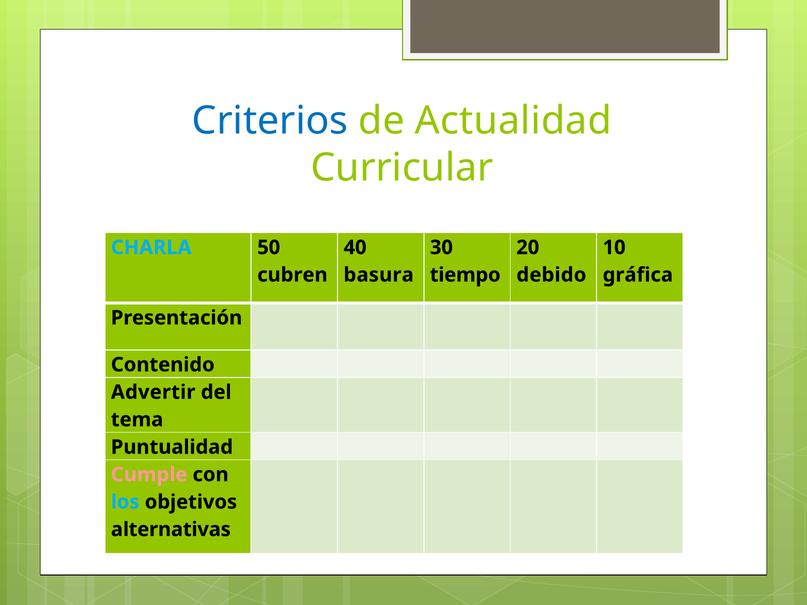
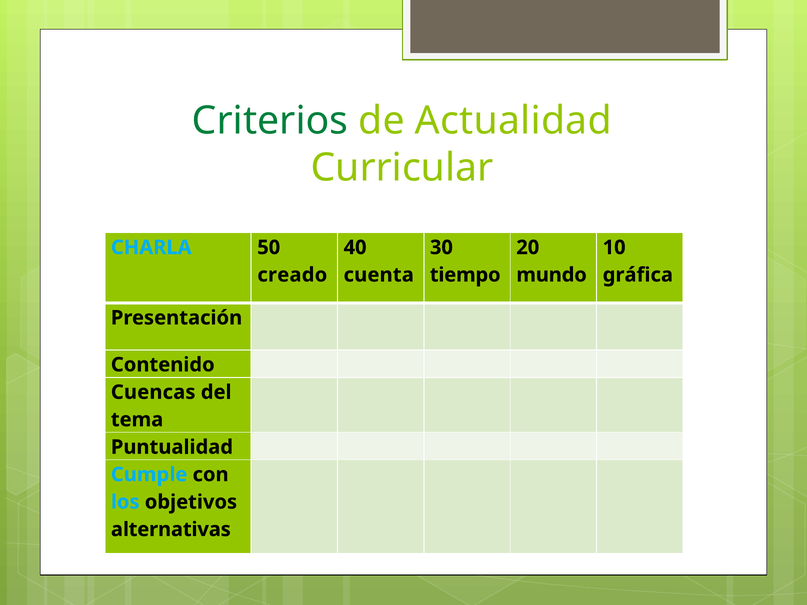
Criterios colour: blue -> green (270, 121)
cubren: cubren -> creado (292, 275)
basura: basura -> cuenta (379, 275)
debido: debido -> mundo (552, 275)
Advertir: Advertir -> Cuencas (153, 392)
Cumple colour: pink -> light blue (149, 475)
